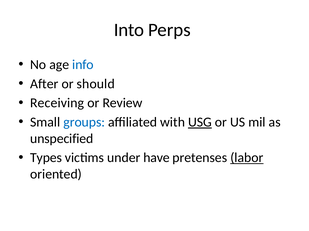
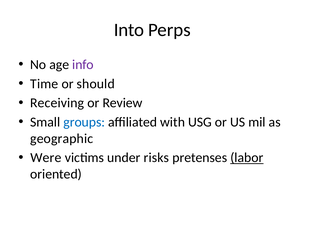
info colour: blue -> purple (83, 65)
After: After -> Time (44, 84)
USG underline: present -> none (200, 123)
unspecified: unspecified -> geographic (62, 139)
Types: Types -> Were (46, 158)
have: have -> risks (156, 158)
